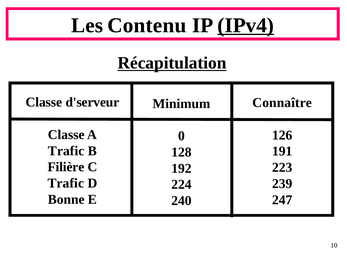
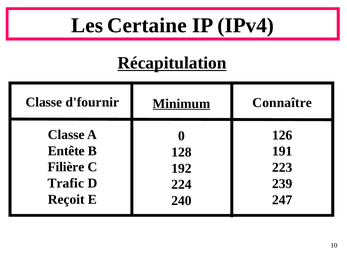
Contenu: Contenu -> Certaine (147, 25)
IPv4 underline: present -> none (246, 25)
d'serveur: d'serveur -> d'fournir (92, 102)
Minimum underline: none -> present (181, 104)
Trafic: Trafic -> Entête (66, 151)
Bonne: Bonne -> Reçoit (66, 200)
